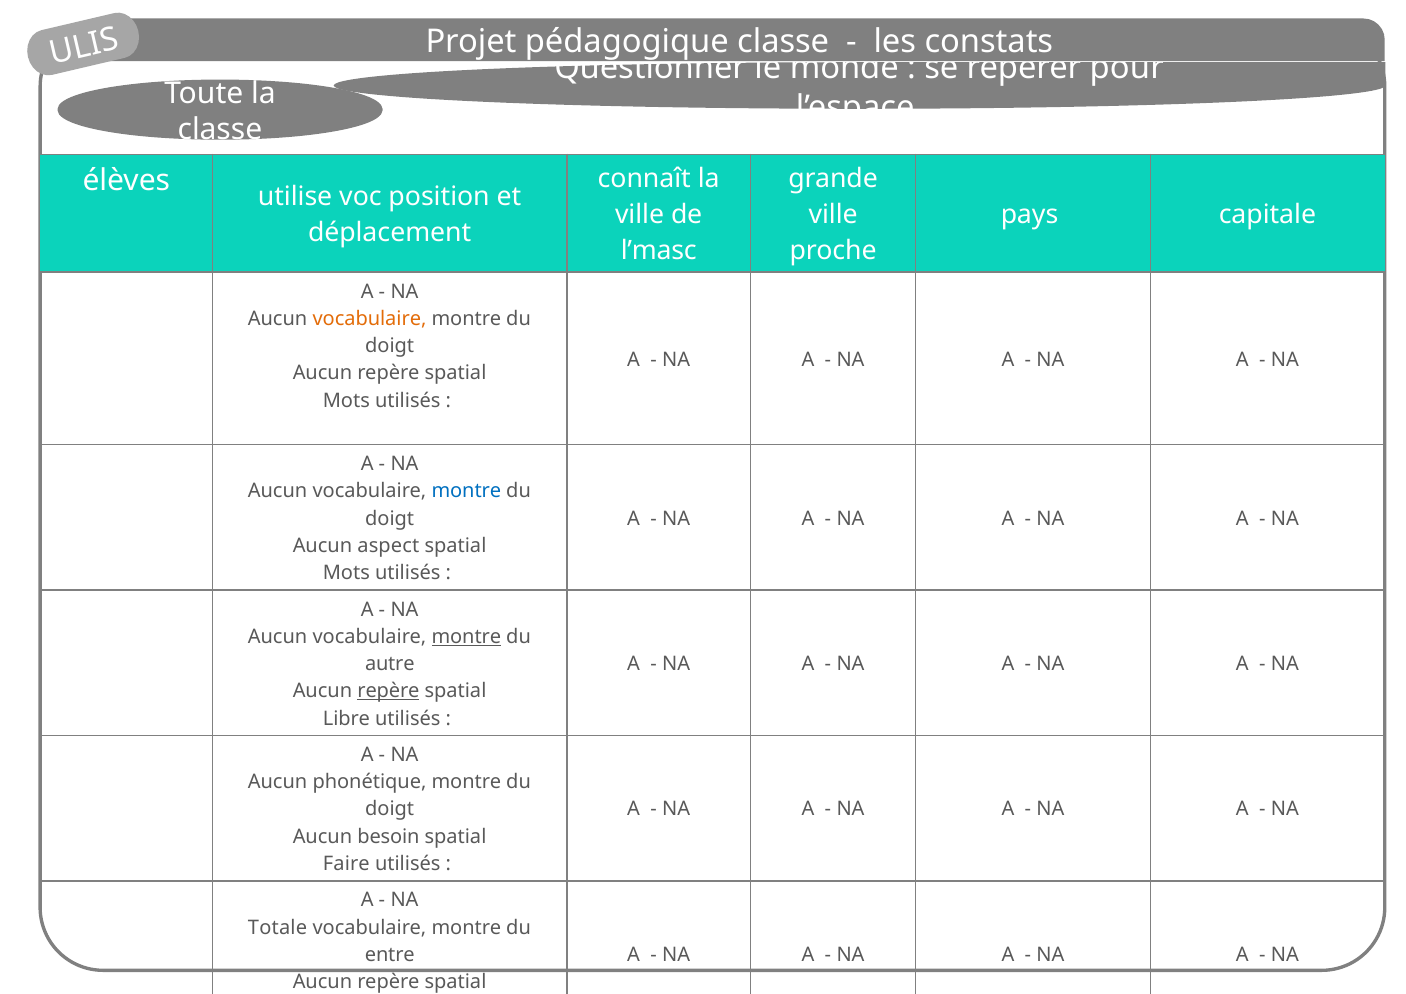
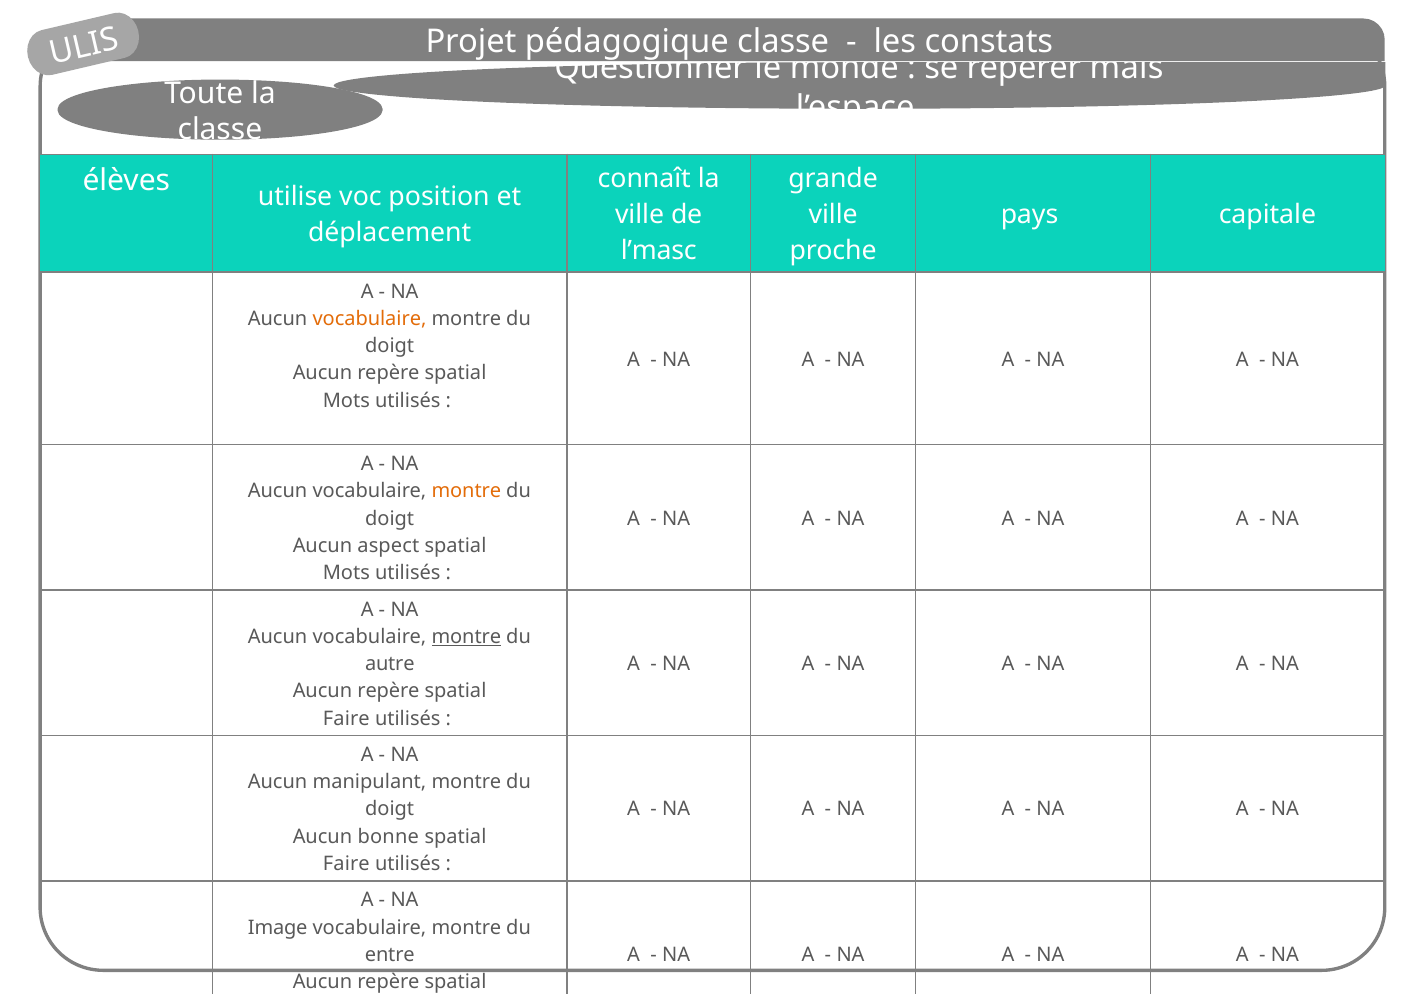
pour: pour -> mais (1127, 68)
montre colour: blue -> orange (466, 491)
repère underline: present -> none (388, 691)
Libre: Libre -> Faire (346, 719)
phonétique: phonétique -> manipulant (369, 782)
besoin: besoin -> bonne (388, 837)
Totale: Totale -> Image (278, 928)
